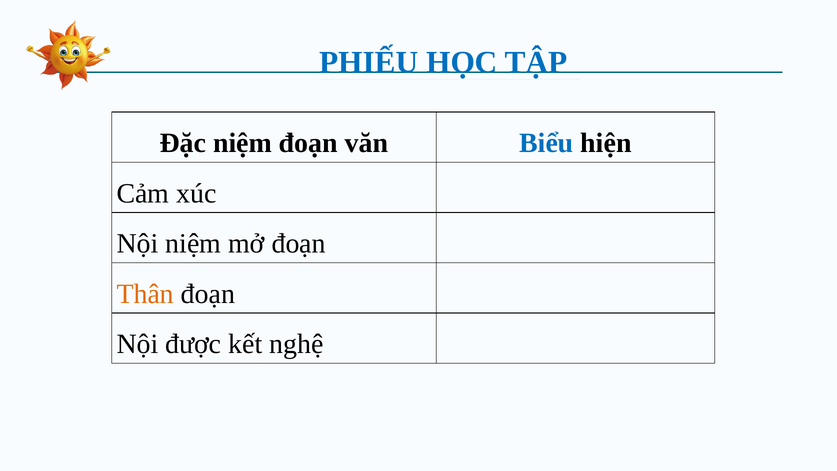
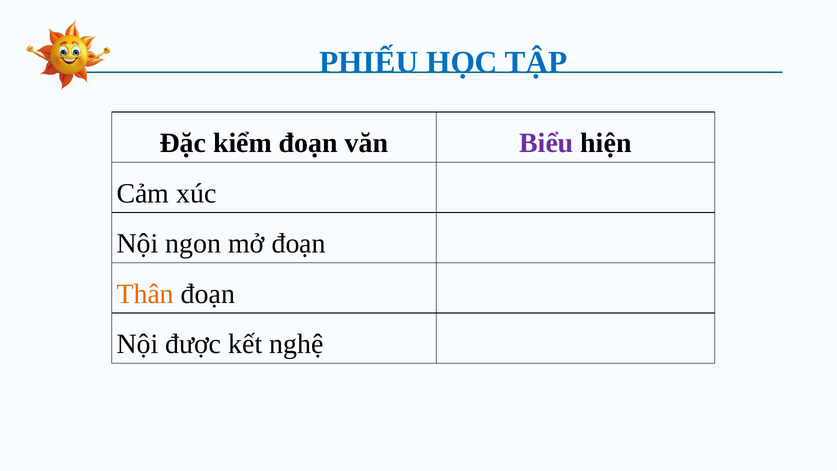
Đặc niệm: niệm -> kiểm (242, 143)
Biểu colour: blue -> purple (546, 143)
Nội niệm: niệm -> ngon (193, 244)
